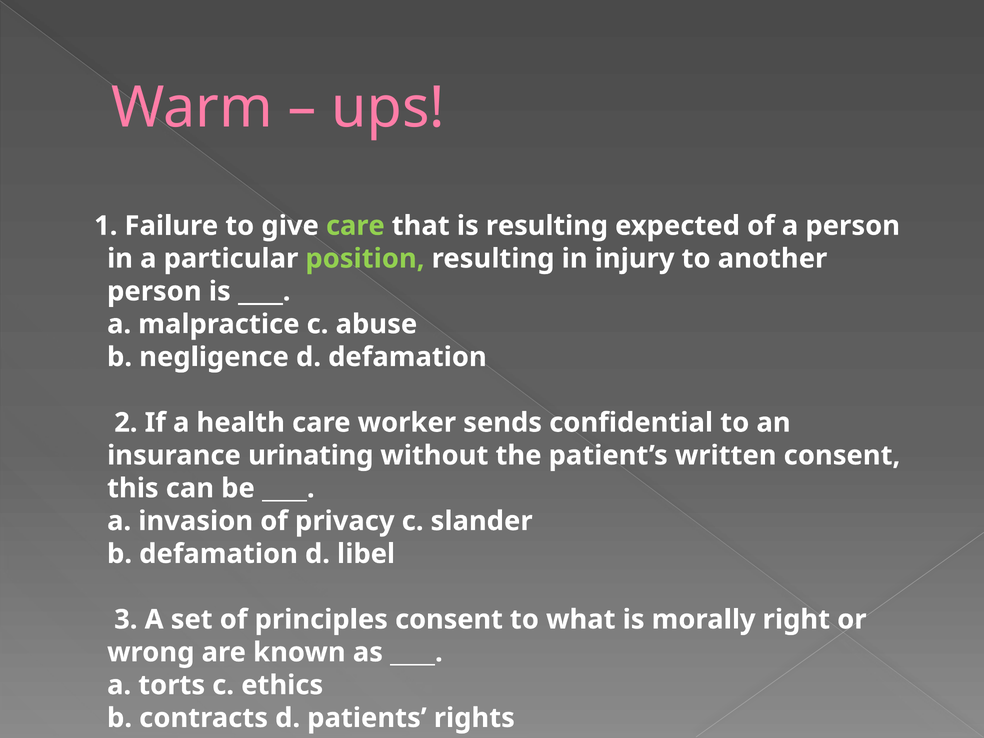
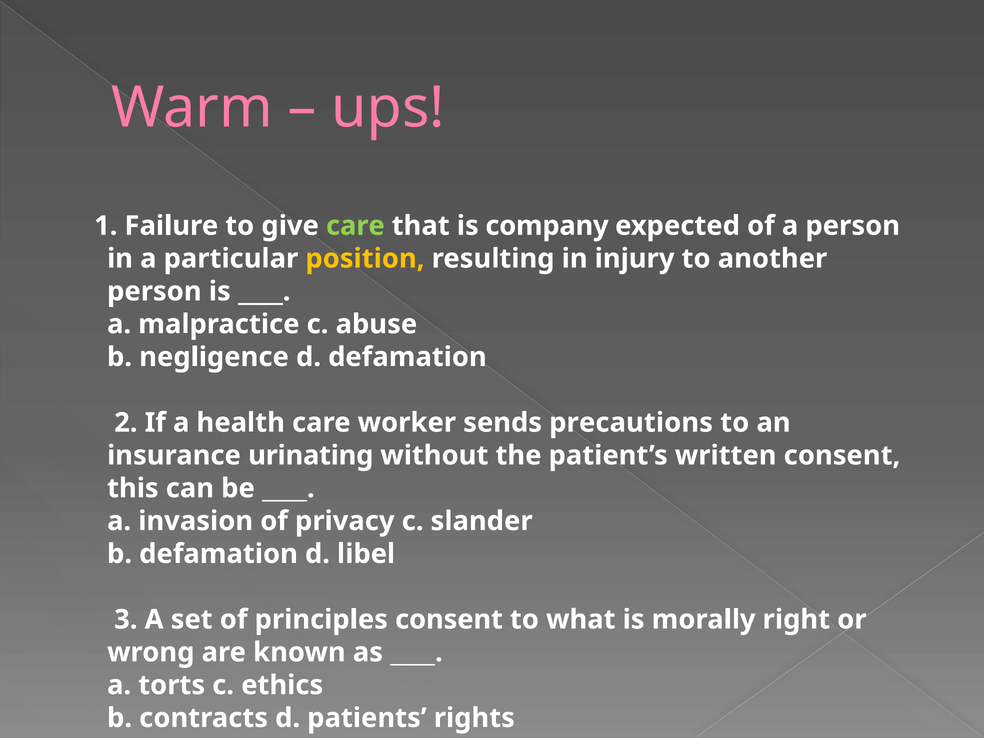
is resulting: resulting -> company (547, 226)
position colour: light green -> yellow (365, 259)
confidential: confidential -> precautions (631, 423)
